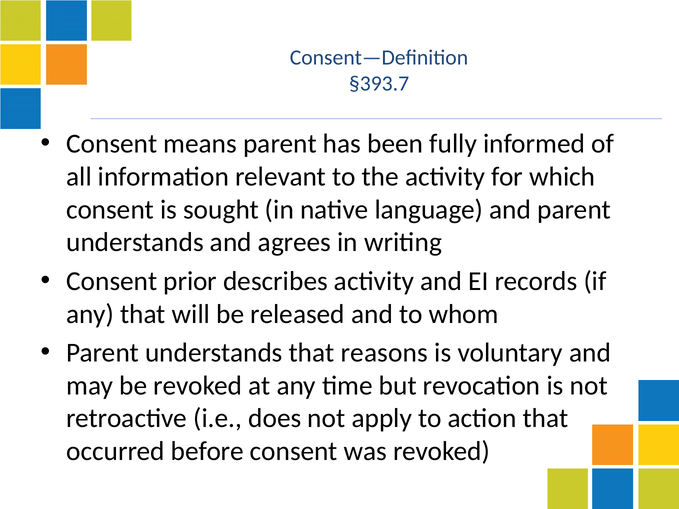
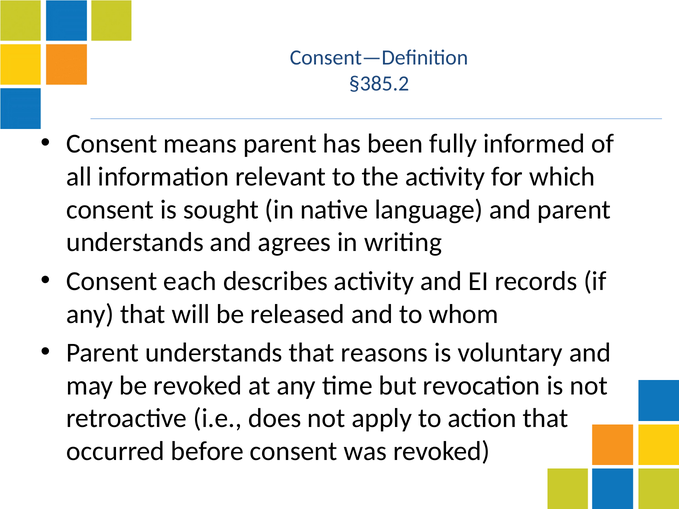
§393.7: §393.7 -> §385.2 (379, 84)
prior: prior -> each (190, 281)
